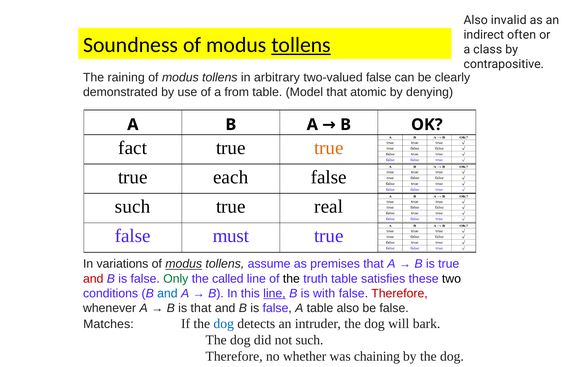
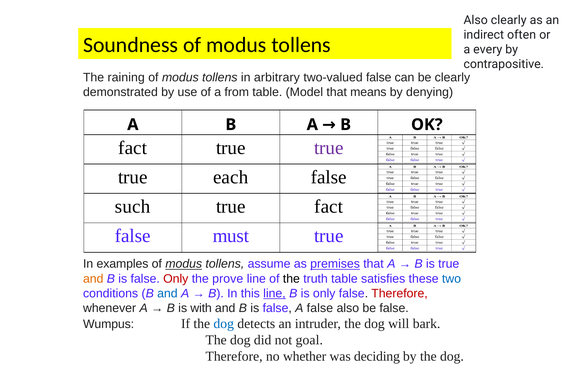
Also invalid: invalid -> clearly (509, 20)
tollens underline: present -> none (301, 45)
class: class -> every (488, 49)
atomic: atomic -> means (368, 92)
true colour: orange -> purple (329, 148)
true real: real -> fact (329, 207)
variations: variations -> examples (122, 264)
premises underline: none -> present (335, 264)
and colour: red -> orange (93, 279)
Only colour: green -> red (176, 279)
called: called -> prove (228, 279)
two colour: black -> blue (452, 279)
is with: with -> only (324, 294)
is that: that -> with (201, 308)
A table: table -> false (320, 308)
Matches: Matches -> Wumpus (109, 324)
not such: such -> goal (309, 340)
chaining: chaining -> deciding (377, 357)
